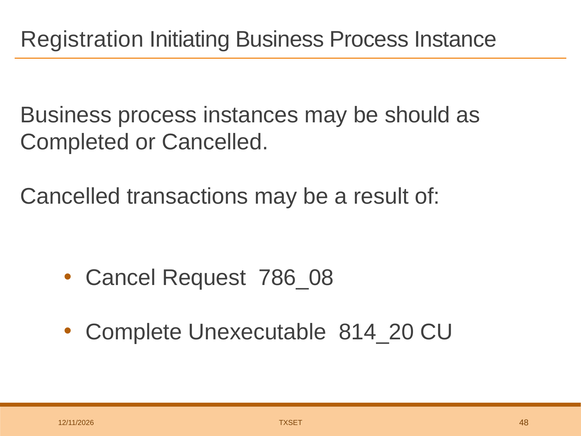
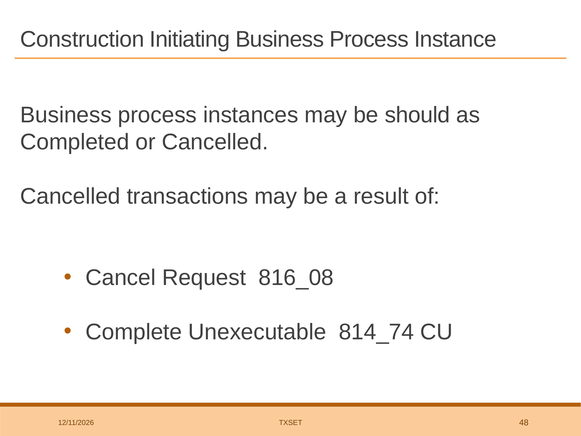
Registration: Registration -> Construction (82, 39)
786_08: 786_08 -> 816_08 (296, 278)
814_20: 814_20 -> 814_74 (376, 332)
